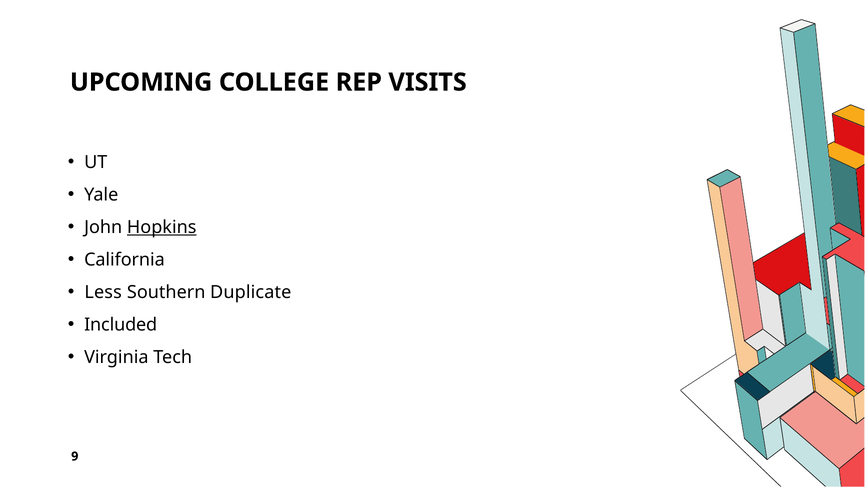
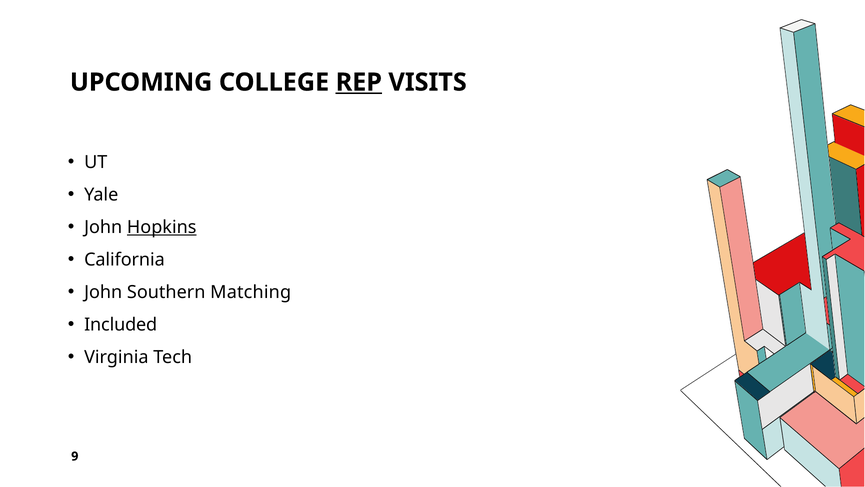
REP underline: none -> present (359, 82)
Less: Less -> John (103, 292)
Duplicate: Duplicate -> Matching (251, 292)
